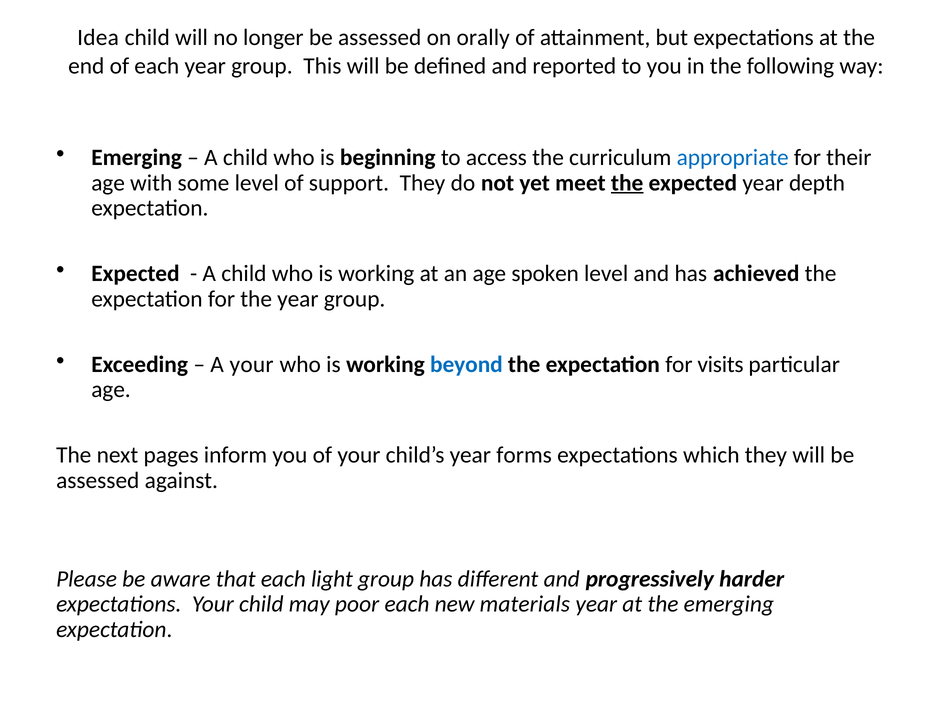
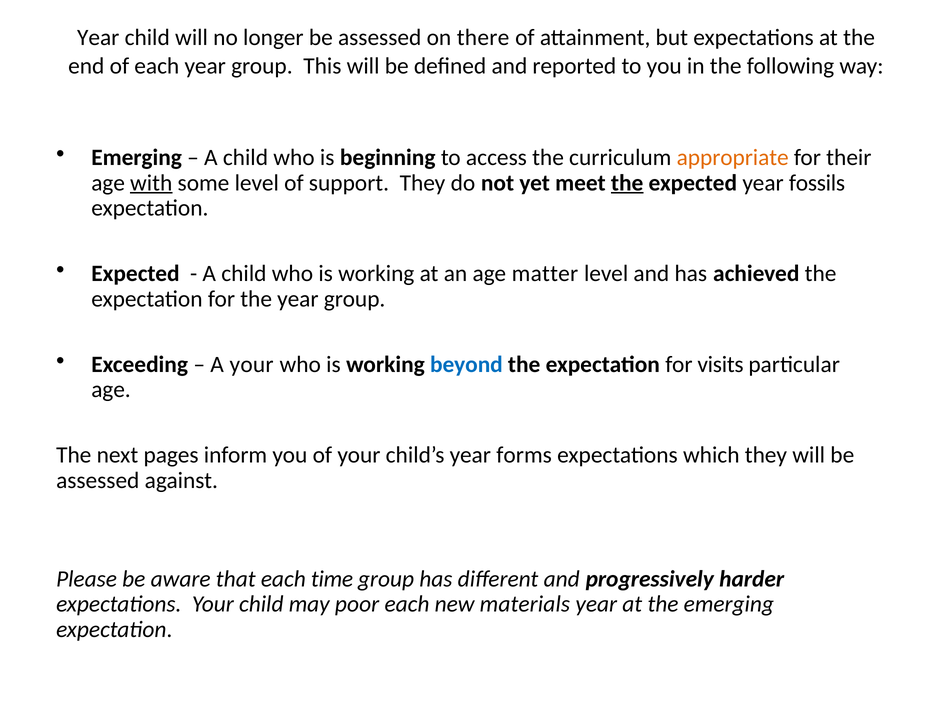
Idea: Idea -> Year (98, 38)
orally: orally -> there (483, 38)
appropriate colour: blue -> orange (733, 158)
with underline: none -> present (151, 183)
depth: depth -> fossils (817, 183)
spoken: spoken -> matter (545, 274)
light: light -> time (332, 579)
